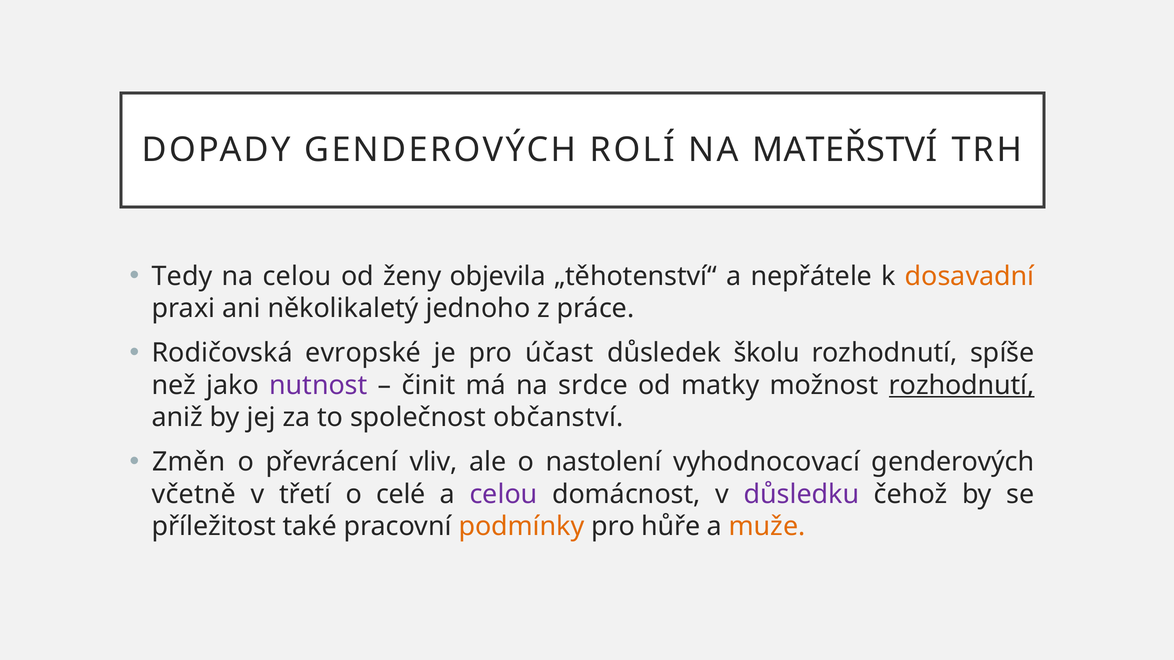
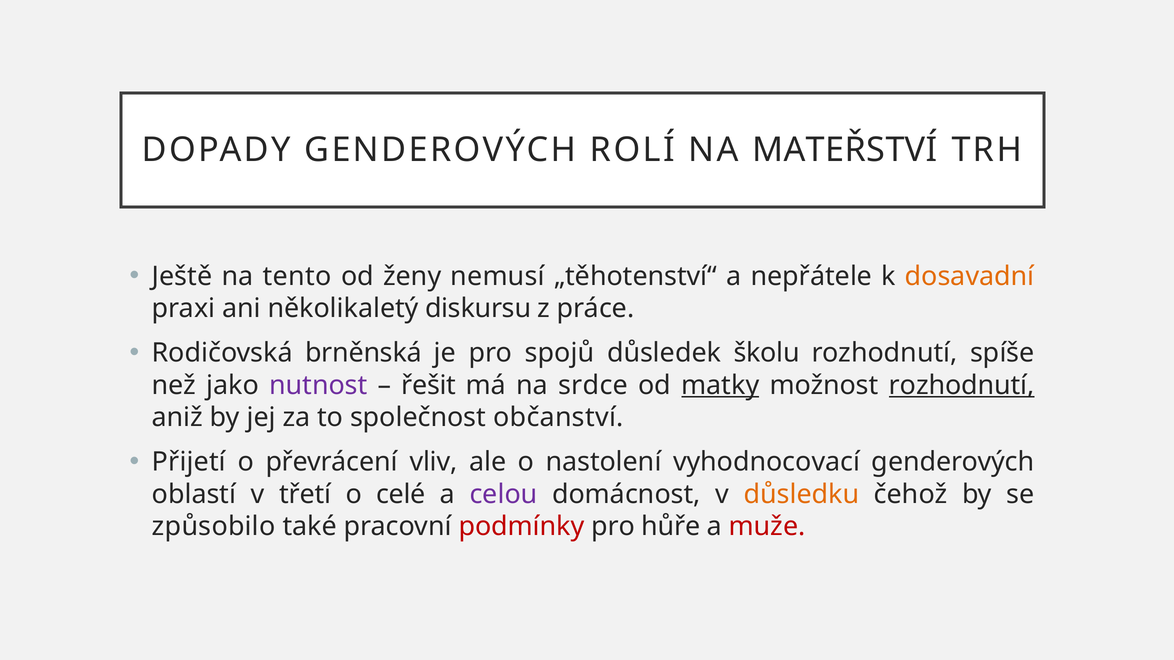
Tedy: Tedy -> Ještě (182, 276)
na celou: celou -> tento (297, 276)
objevila: objevila -> nemusí (498, 276)
jednoho: jednoho -> diskursu (478, 309)
evropské: evropské -> brněnská (363, 353)
účast: účast -> spojů (560, 353)
činit: činit -> řešit (429, 386)
matky underline: none -> present (720, 386)
Změn: Změn -> Přijetí (189, 462)
včetně: včetně -> oblastí (194, 495)
důsledku colour: purple -> orange (801, 495)
příležitost: příležitost -> způsobilo (214, 527)
podmínky colour: orange -> red (522, 527)
muže colour: orange -> red (767, 527)
